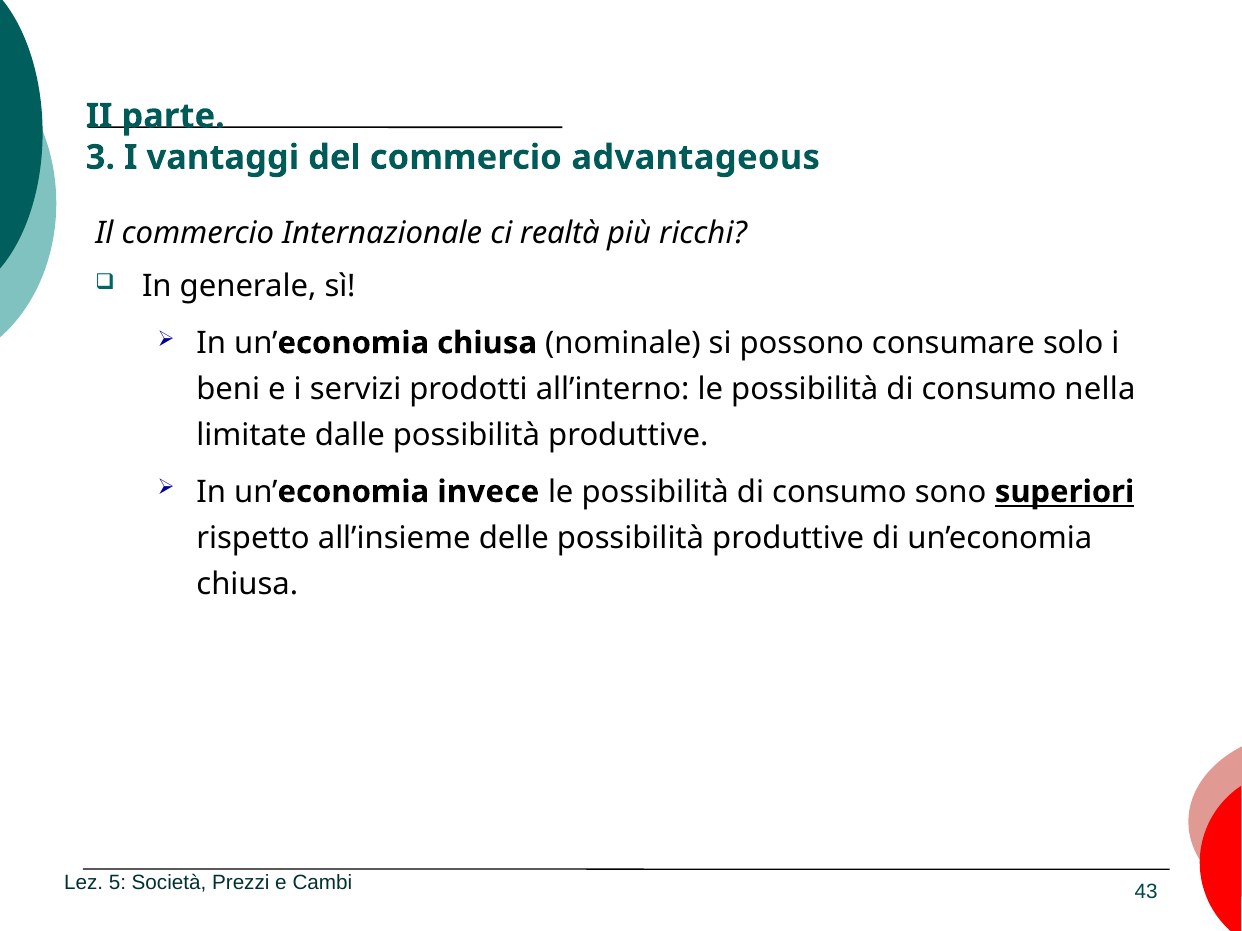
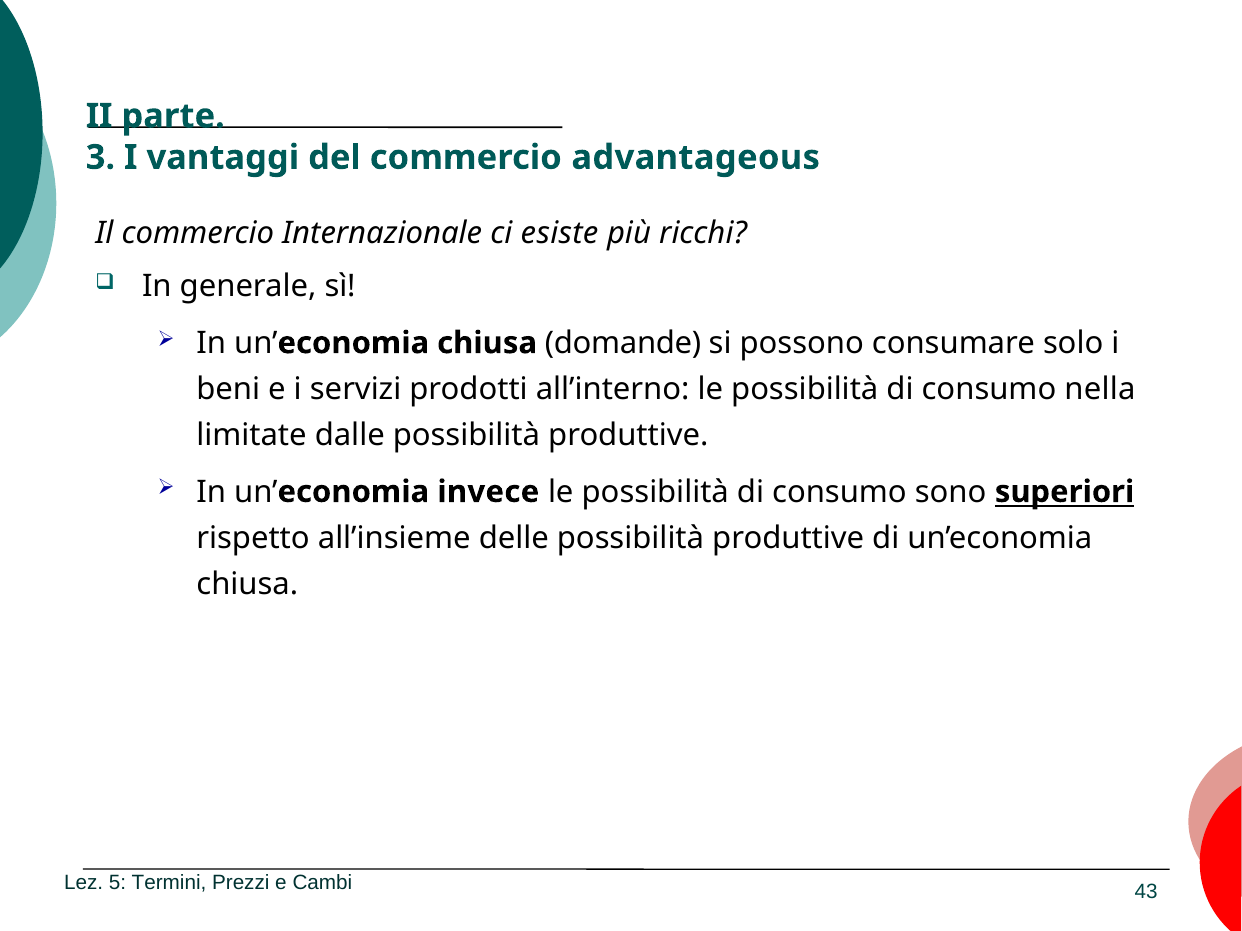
realtà: realtà -> esiste (560, 234)
nominale: nominale -> domande (623, 343)
Società: Società -> Termini (169, 883)
